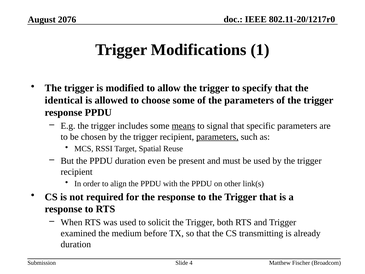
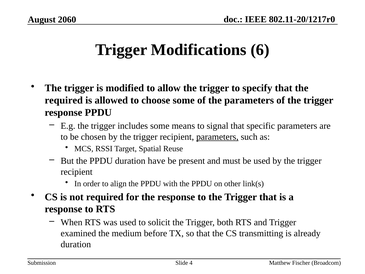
2076: 2076 -> 2060 (67, 19)
1: 1 -> 6 (260, 50)
identical: identical -> required (64, 100)
means underline: present -> none (183, 126)
even: even -> have (157, 161)
